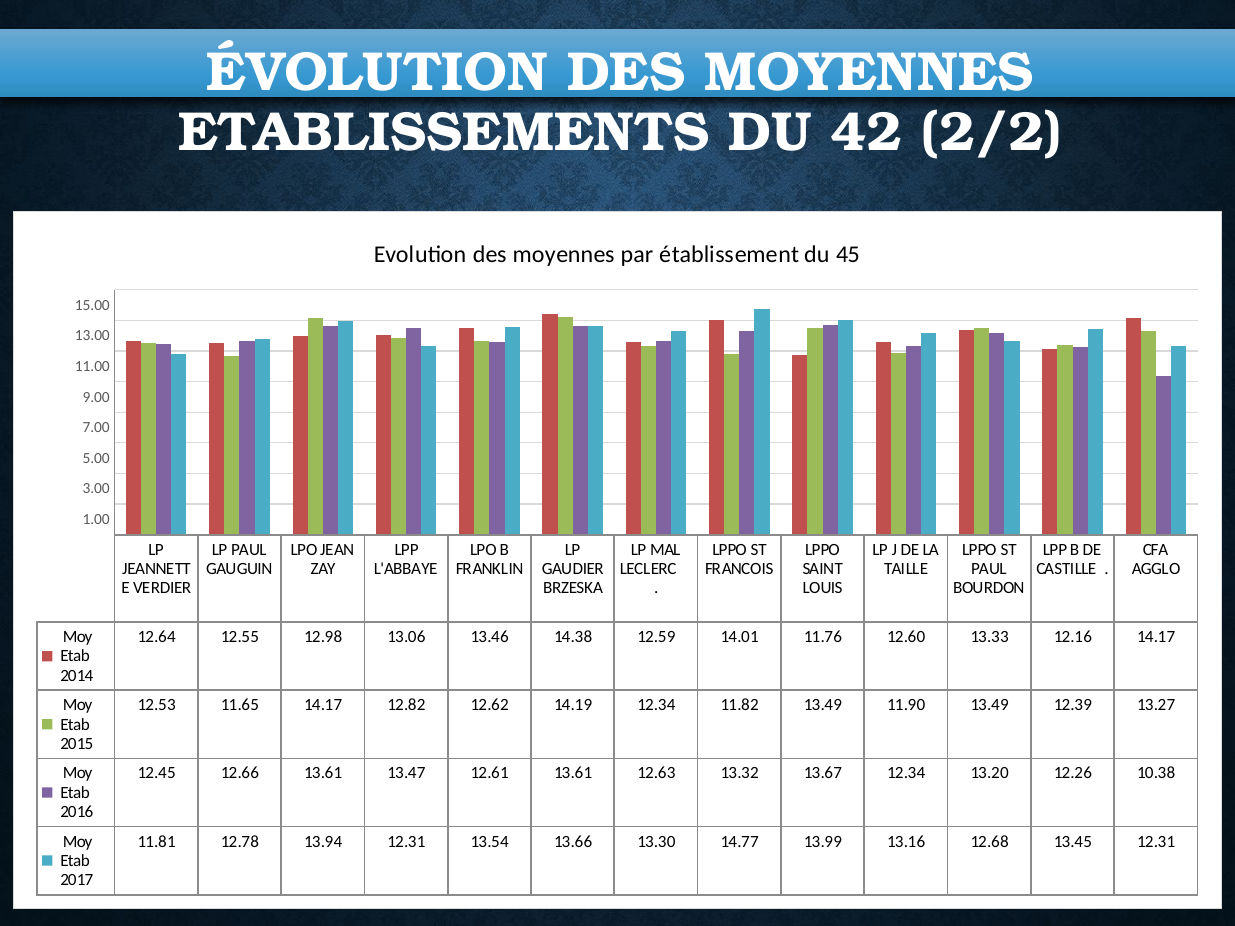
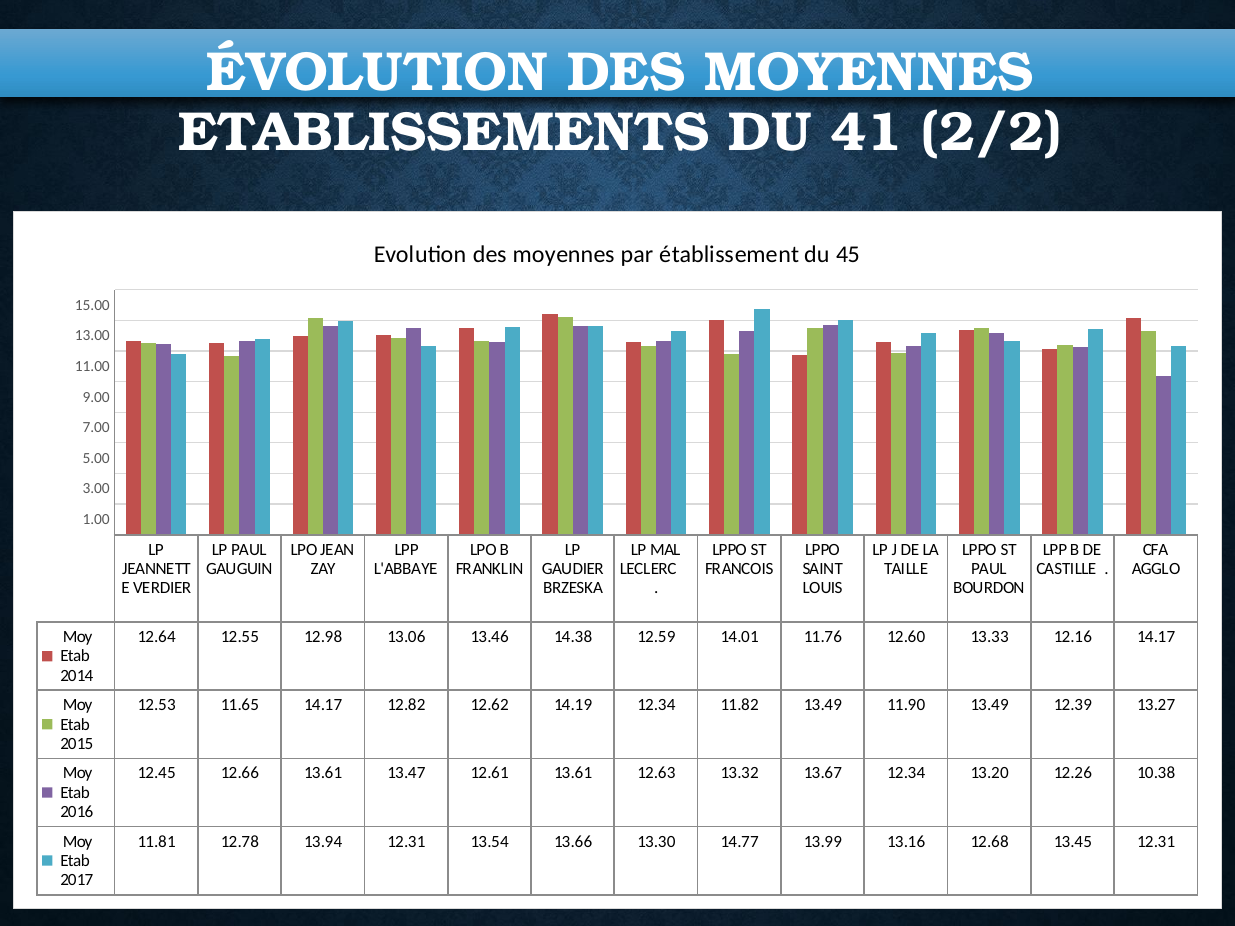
42: 42 -> 41 (867, 132)
